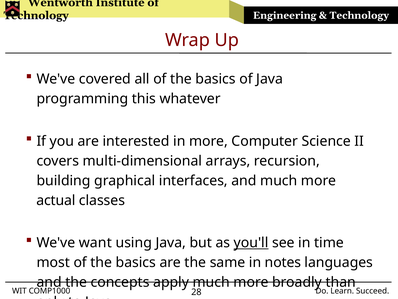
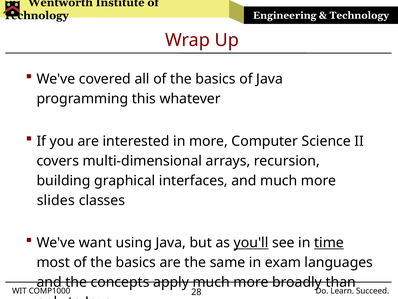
actual: actual -> slides (56, 200)
time underline: none -> present (329, 242)
notes: notes -> exam (283, 262)
